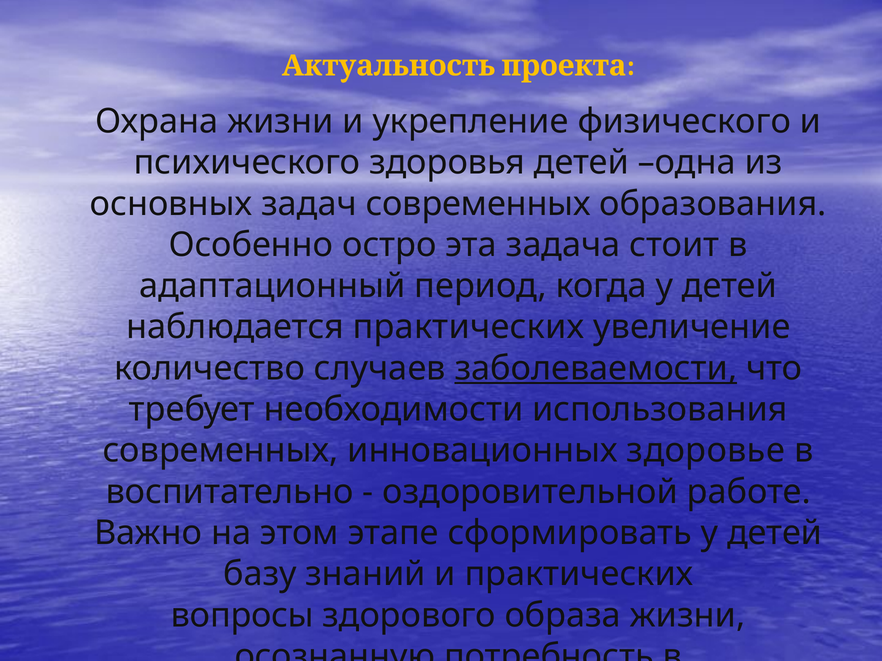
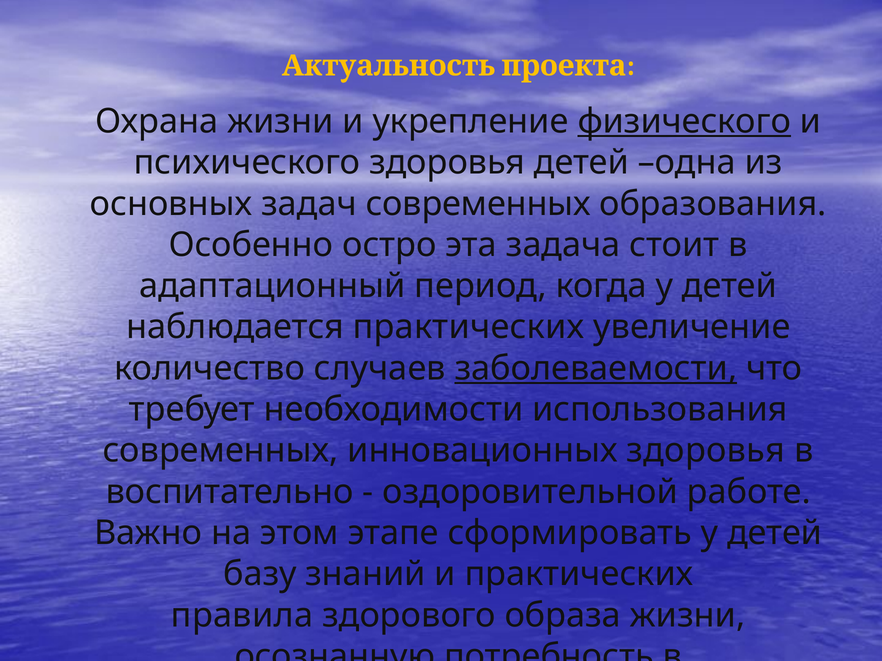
физического underline: none -> present (684, 121)
инновационных здоровье: здоровье -> здоровья (706, 451)
вопросы: вопросы -> правила (242, 616)
